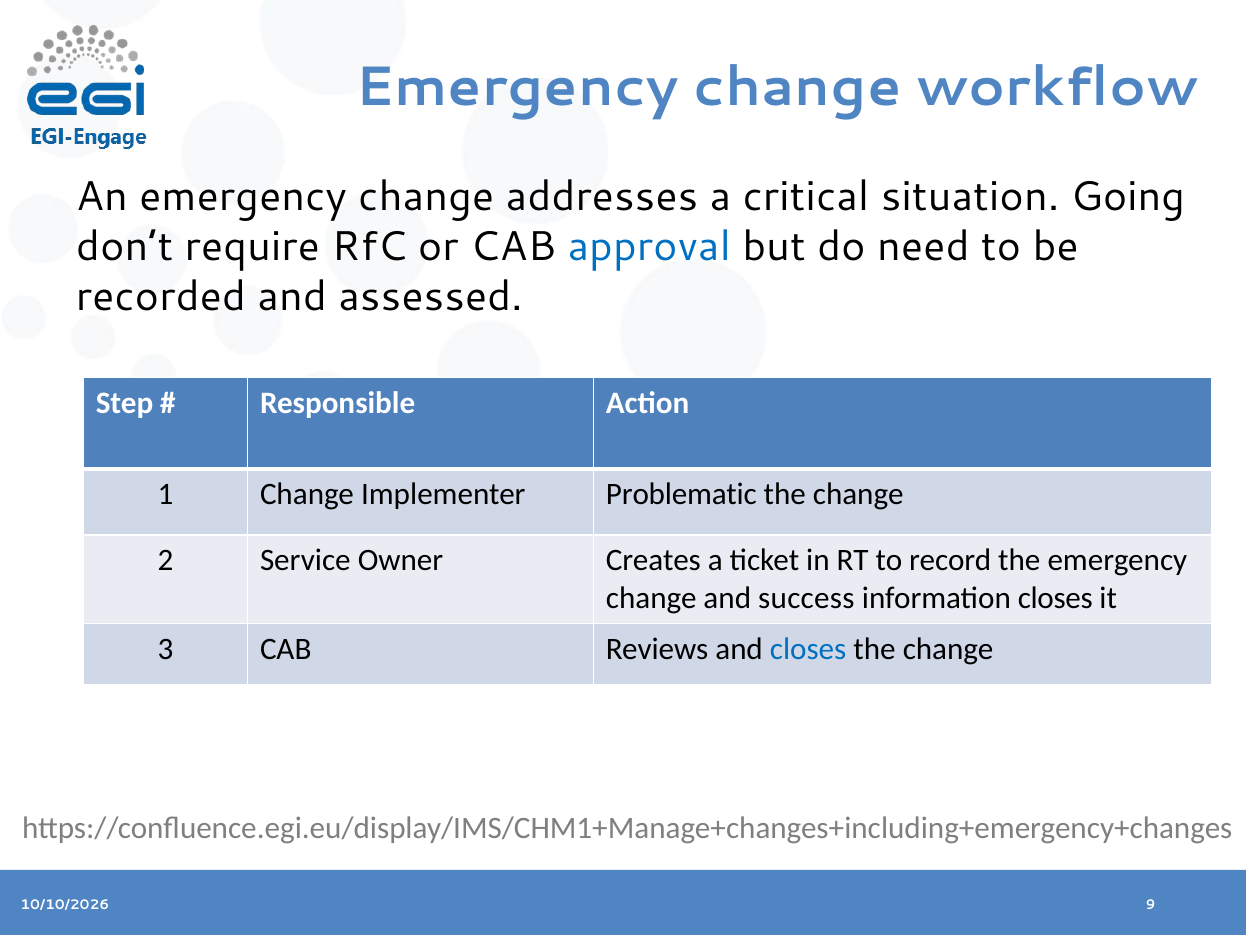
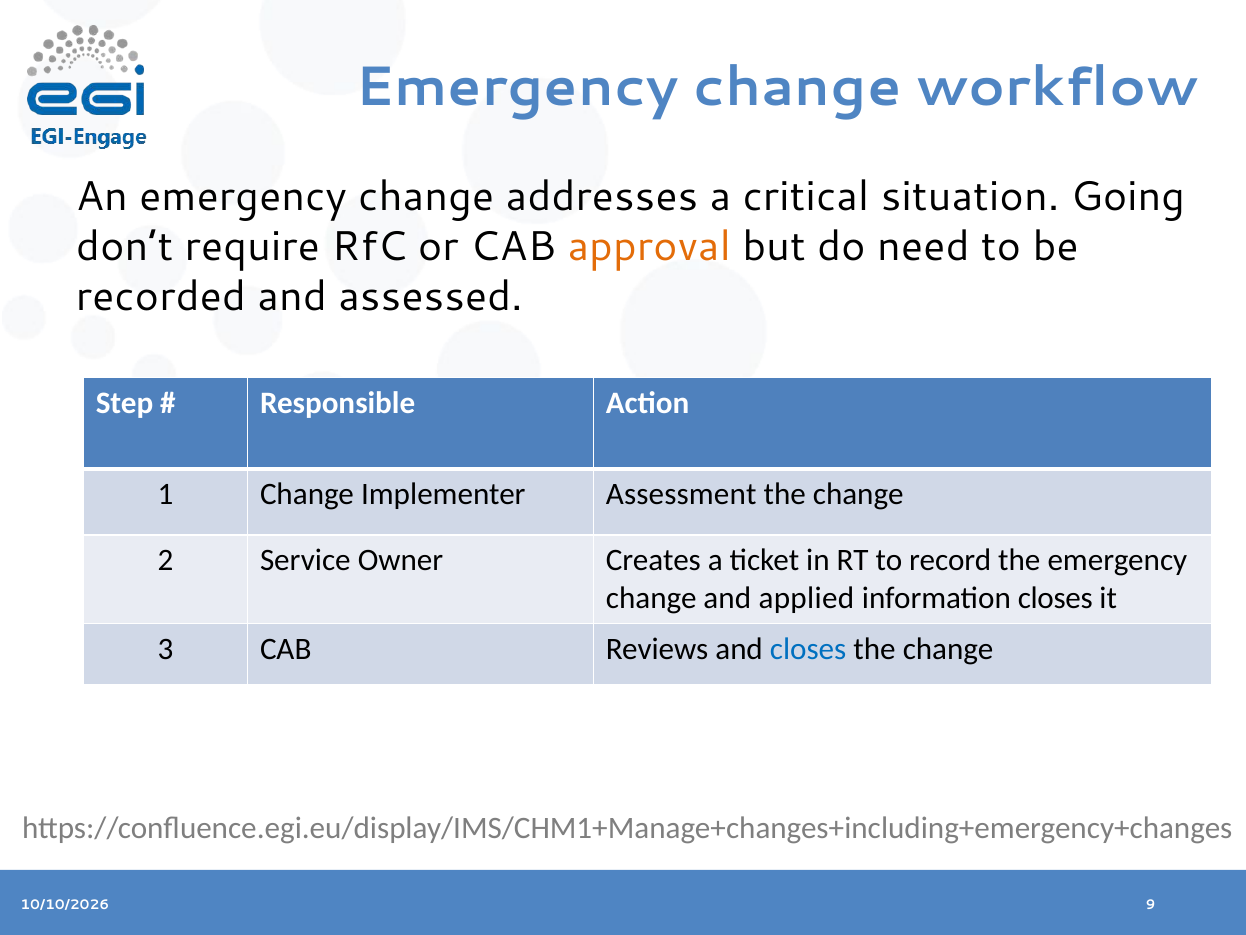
approval colour: blue -> orange (649, 247)
Problematic: Problematic -> Assessment (681, 494)
success: success -> applied (806, 598)
